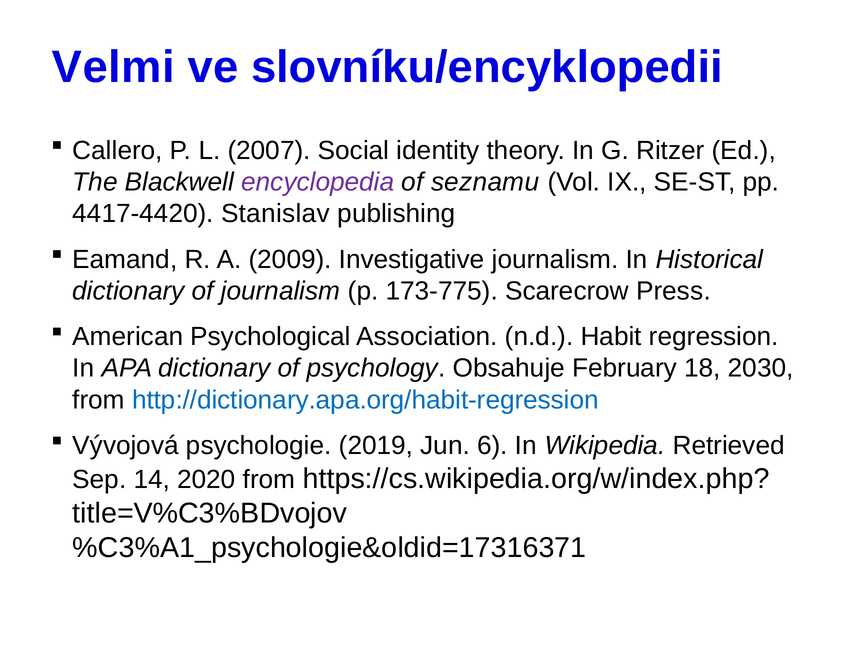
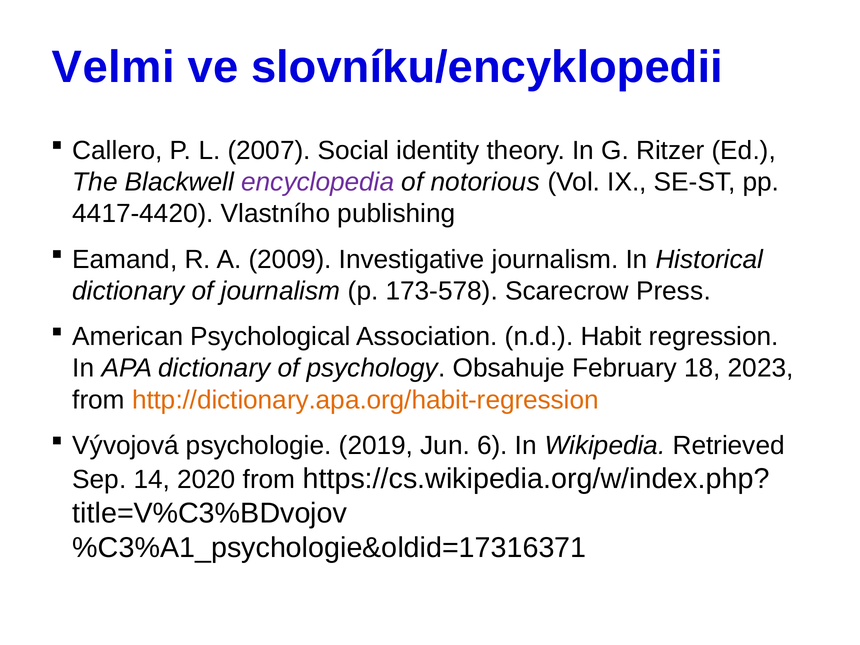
seznamu: seznamu -> notorious (485, 182)
Stanislav: Stanislav -> Vlastního (276, 214)
173-775: 173-775 -> 173-578 (442, 291)
2030: 2030 -> 2023 (761, 368)
http://dictionary.apa.org/habit-regression colour: blue -> orange (365, 400)
